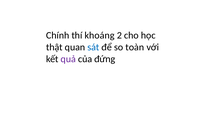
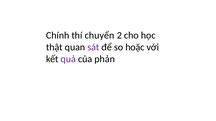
khoáng: khoáng -> chuyển (100, 36)
sát colour: blue -> purple (93, 47)
toàn: toàn -> hoặc (135, 47)
đứng: đứng -> phản (105, 59)
